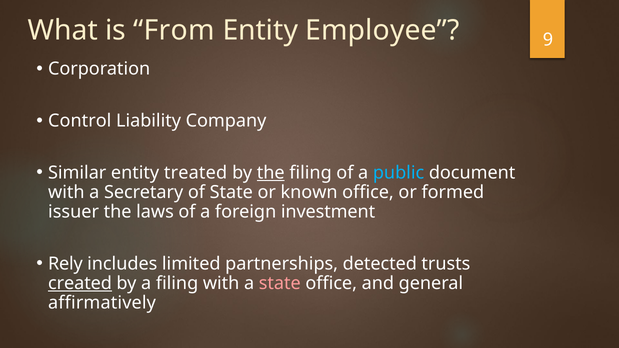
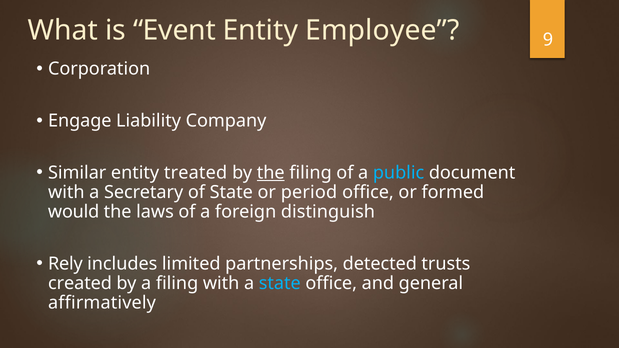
From: From -> Event (174, 30)
Control: Control -> Engage (80, 121)
known: known -> period (309, 192)
issuer: issuer -> would (74, 212)
investment: investment -> distinguish (328, 212)
created underline: present -> none (80, 283)
state colour: pink -> light blue (280, 283)
